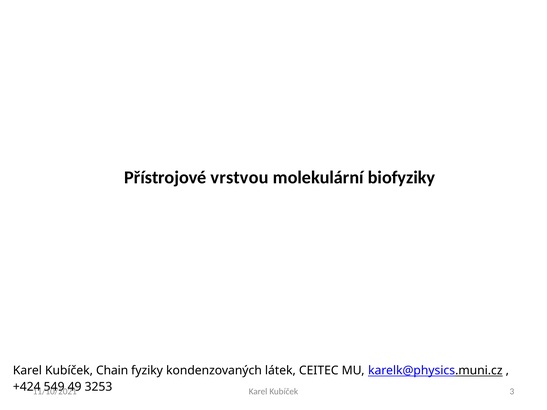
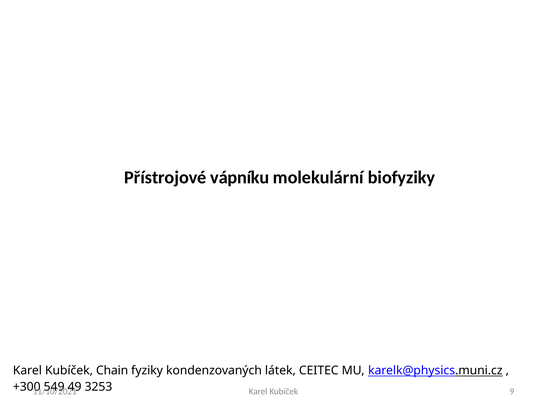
vrstvou: vrstvou -> vápníku (240, 178)
+424: +424 -> +300 (27, 387)
3: 3 -> 9 (512, 392)
